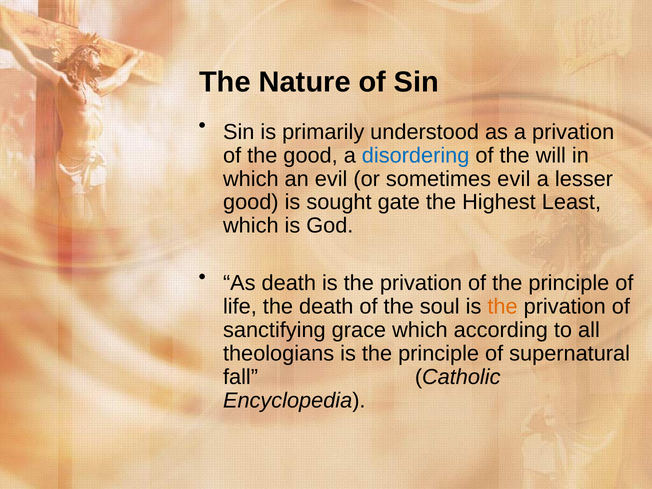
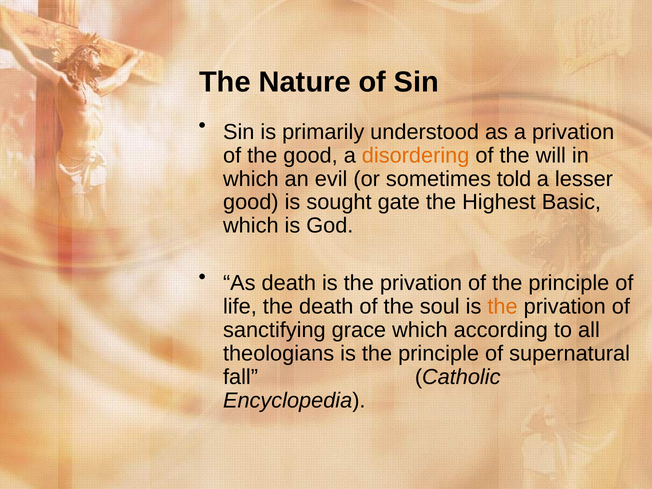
disordering colour: blue -> orange (416, 155)
sometimes evil: evil -> told (514, 179)
Least: Least -> Basic (571, 202)
